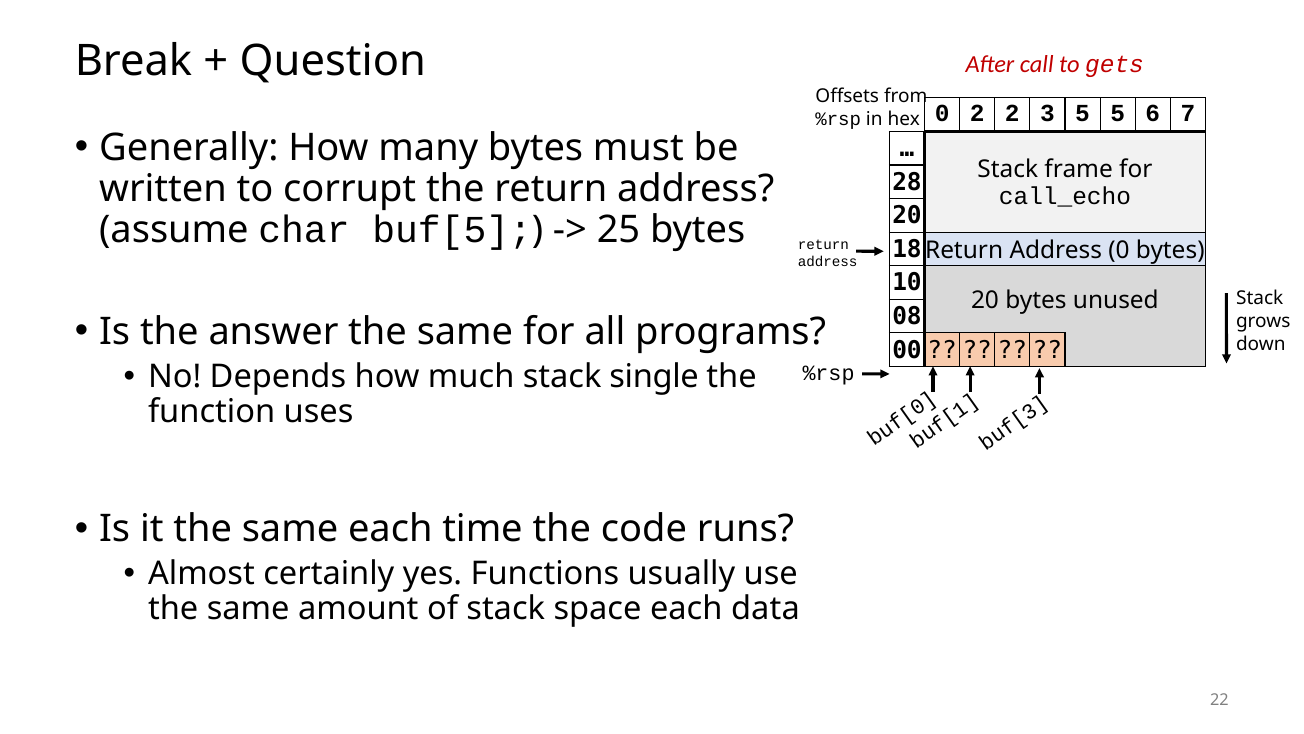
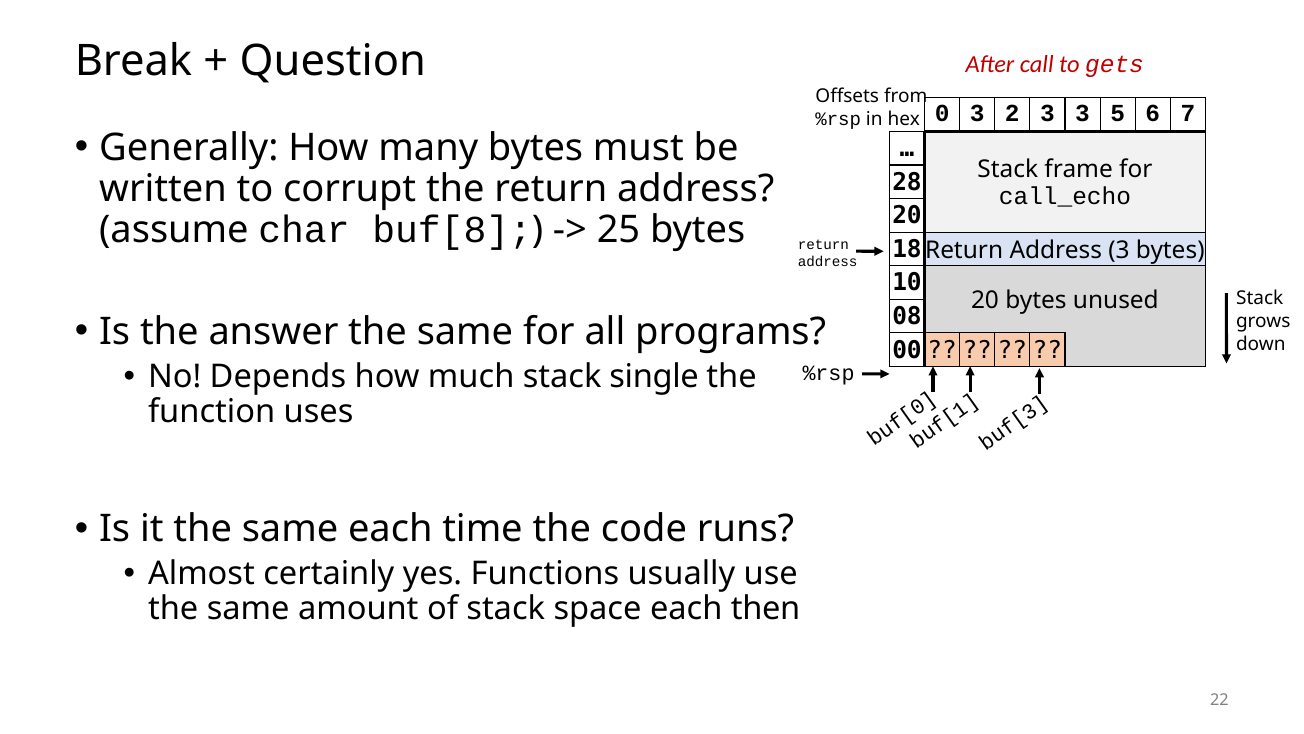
0 2: 2 -> 3 (977, 113)
3 5: 5 -> 3 (1083, 113)
buf[5: buf[5 -> buf[8 (452, 229)
Address 0: 0 -> 3 (1119, 250)
data: data -> then (766, 609)
